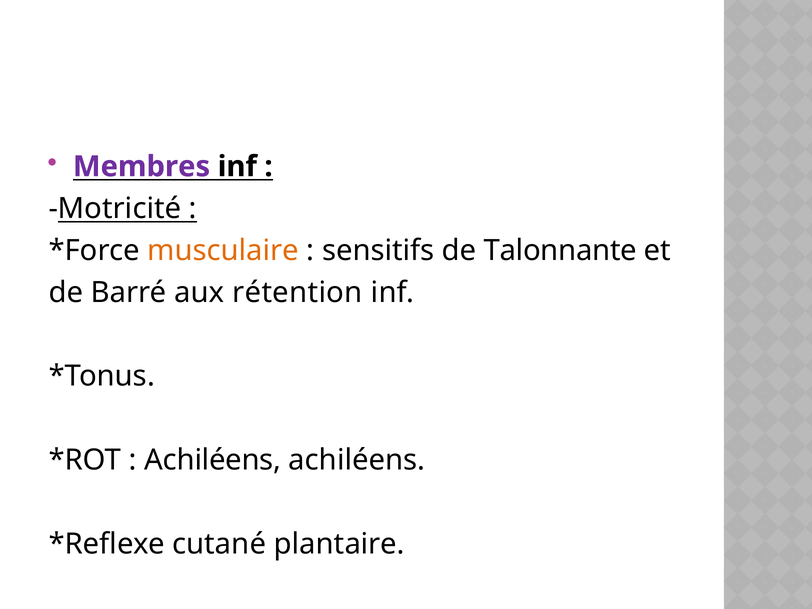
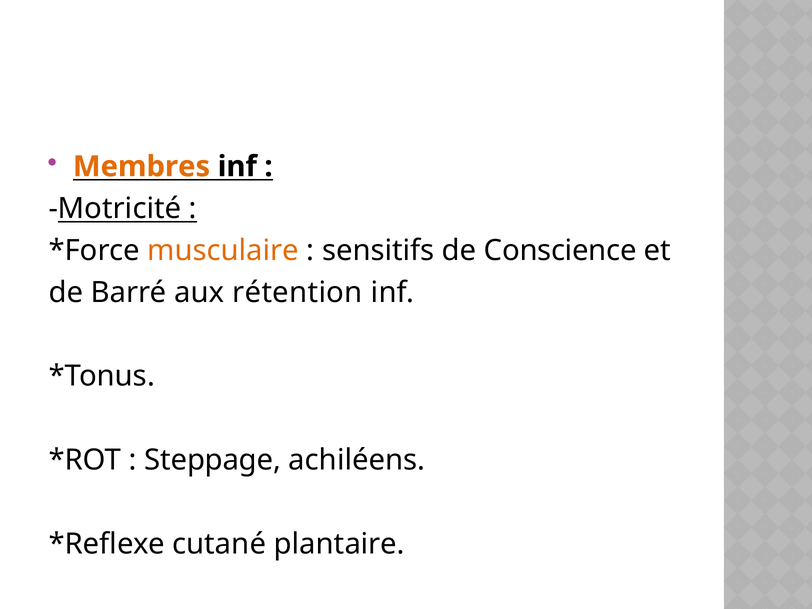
Membres colour: purple -> orange (142, 167)
Talonnante: Talonnante -> Conscience (560, 250)
Achiléens: Achiléens -> Steppage (213, 460)
